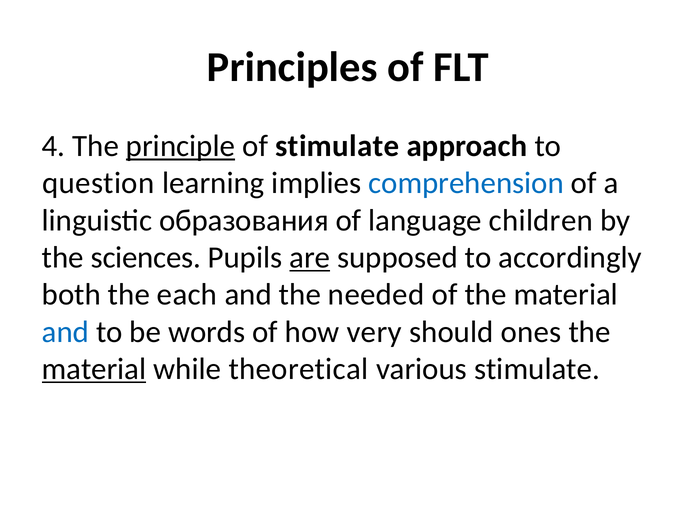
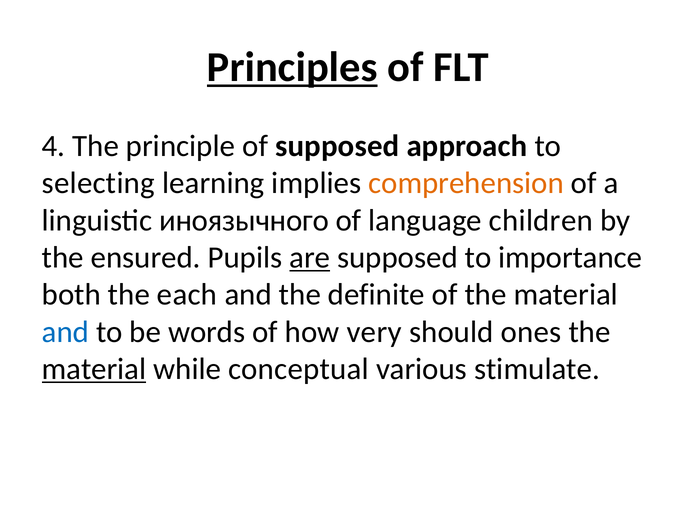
Principles underline: none -> present (292, 67)
principle underline: present -> none (181, 146)
of stimulate: stimulate -> supposed (337, 146)
question: question -> selecting (98, 183)
comprehension colour: blue -> orange (466, 183)
образования: образования -> иноязычного (244, 220)
sciences: sciences -> ensured (146, 258)
accordingly: accordingly -> importance (570, 258)
needed: needed -> definite (376, 295)
theoretical: theoretical -> conceptual (299, 369)
